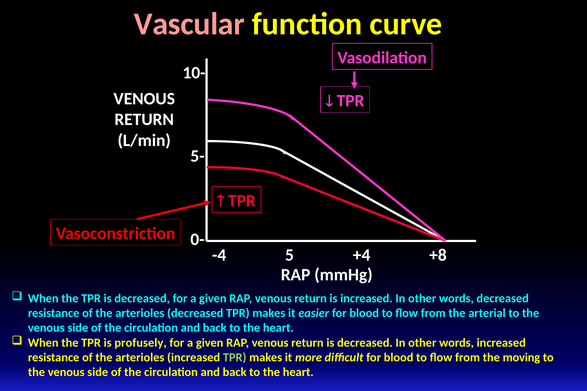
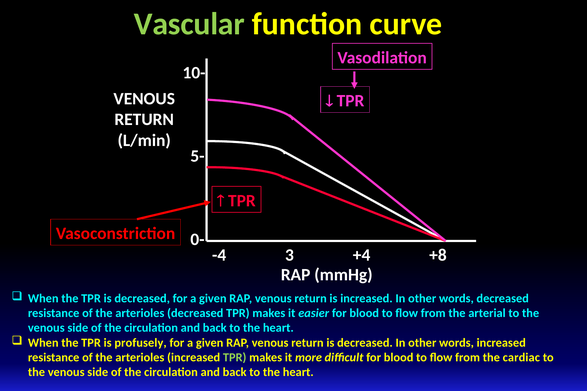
Vascular colour: pink -> light green (189, 24)
5: 5 -> 3 (289, 255)
moving: moving -> cardiac (521, 358)
